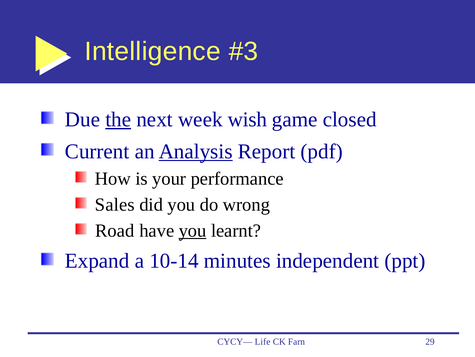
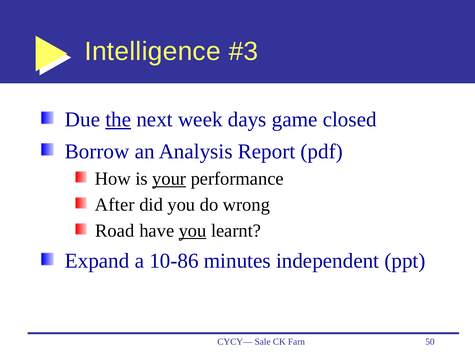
wish: wish -> days (247, 119)
Current: Current -> Borrow (97, 151)
Analysis underline: present -> none (196, 151)
your underline: none -> present (169, 178)
Sales: Sales -> After (115, 204)
10-14: 10-14 -> 10-86 (174, 260)
Life: Life -> Sale (263, 341)
29: 29 -> 50 (430, 341)
